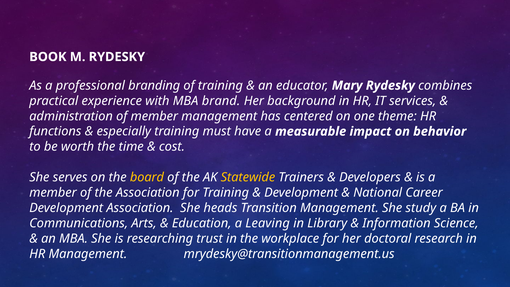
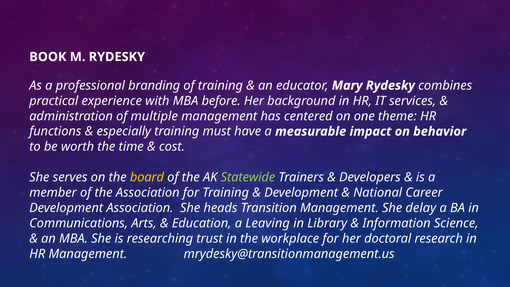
brand: brand -> before (221, 101)
of member: member -> multiple (154, 116)
Statewide colour: yellow -> light green (248, 177)
study: study -> delay (421, 208)
